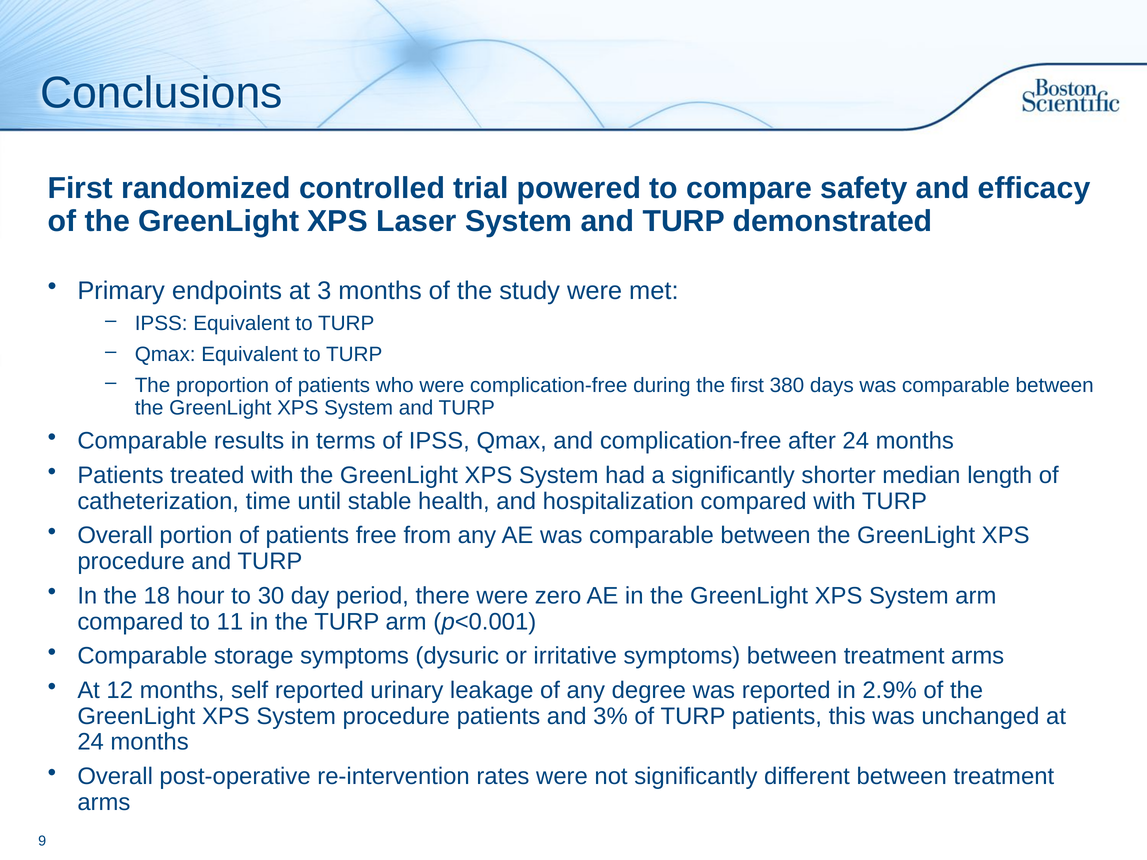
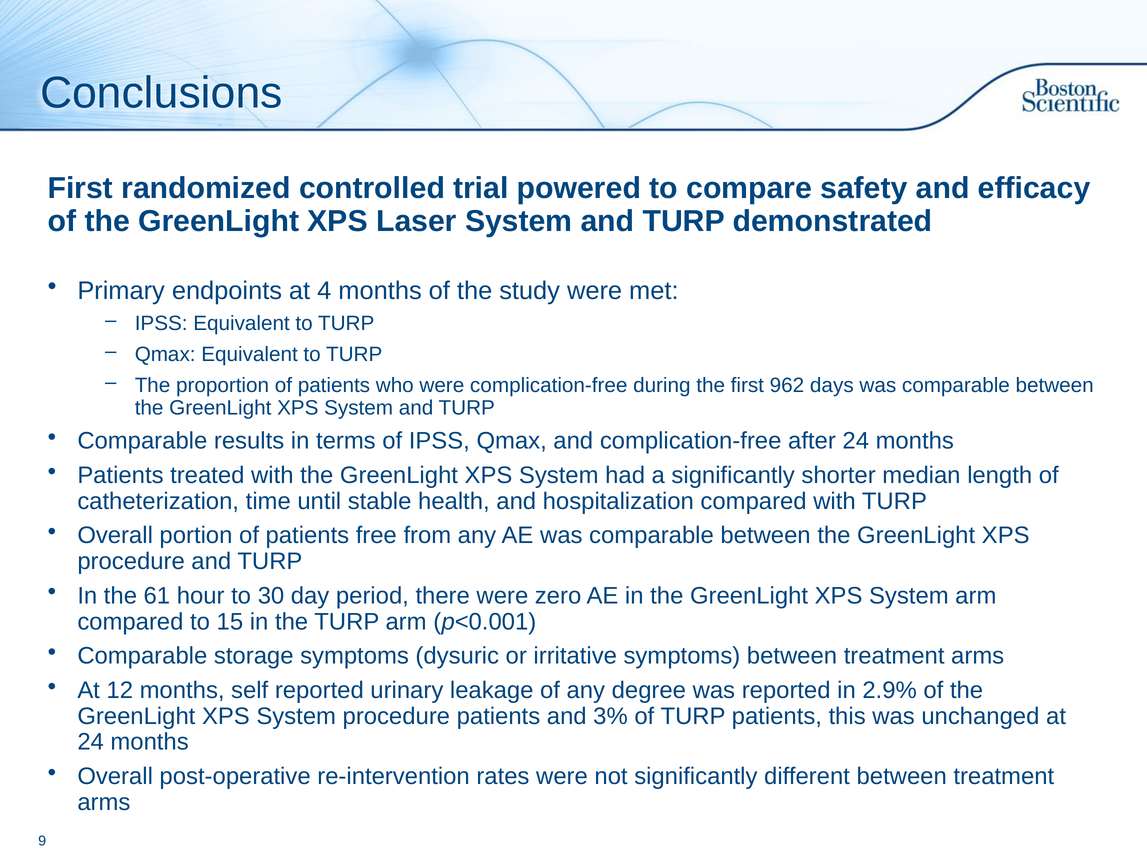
3: 3 -> 4 (324, 291)
380: 380 -> 962 (787, 386)
18: 18 -> 61 (157, 596)
11: 11 -> 15 (230, 622)
